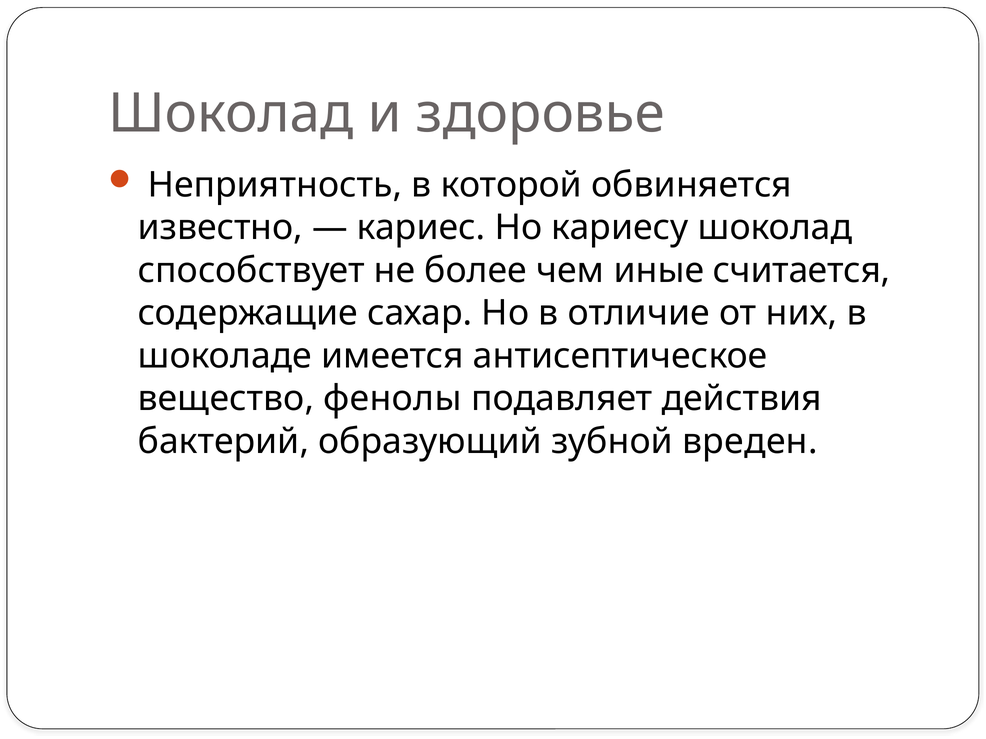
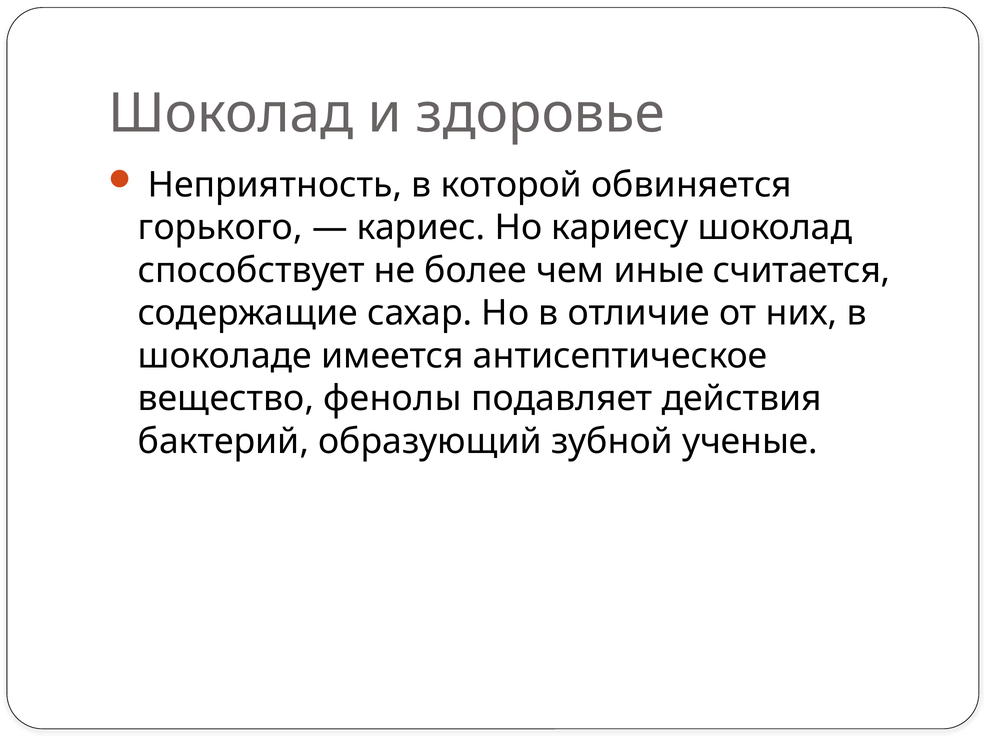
известно: известно -> горького (220, 228)
вреден: вреден -> ученые (750, 442)
